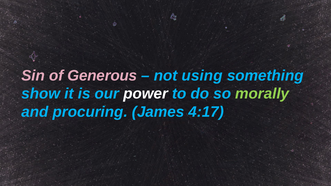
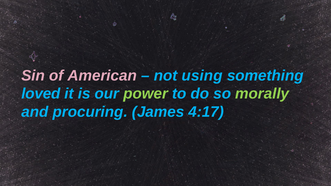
Generous: Generous -> American (102, 76)
show: show -> loved (41, 94)
power colour: white -> light green (146, 94)
